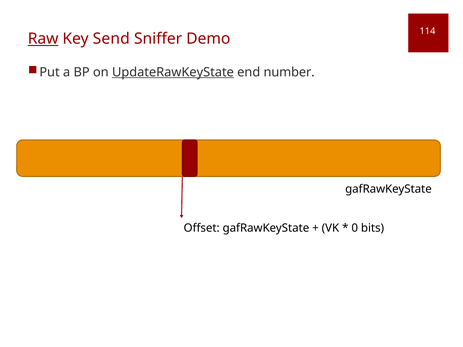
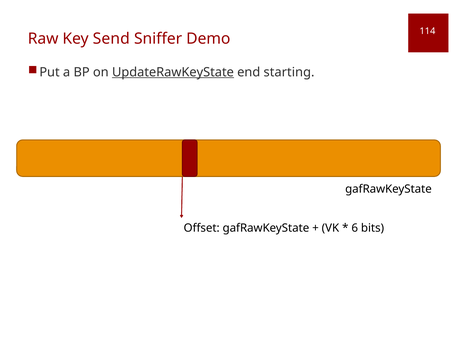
Raw underline: present -> none (43, 39)
number: number -> starting (289, 72)
0: 0 -> 6 (355, 228)
